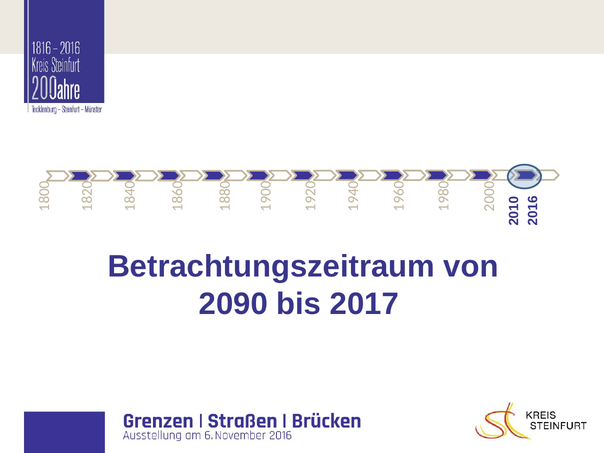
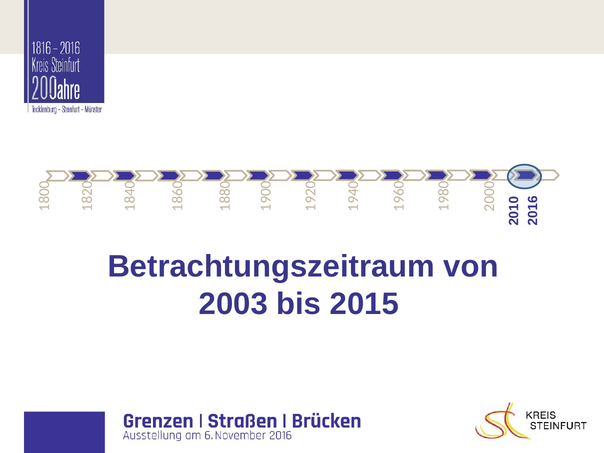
2090: 2090 -> 2003 (233, 304)
2017: 2017 -> 2015 (364, 304)
